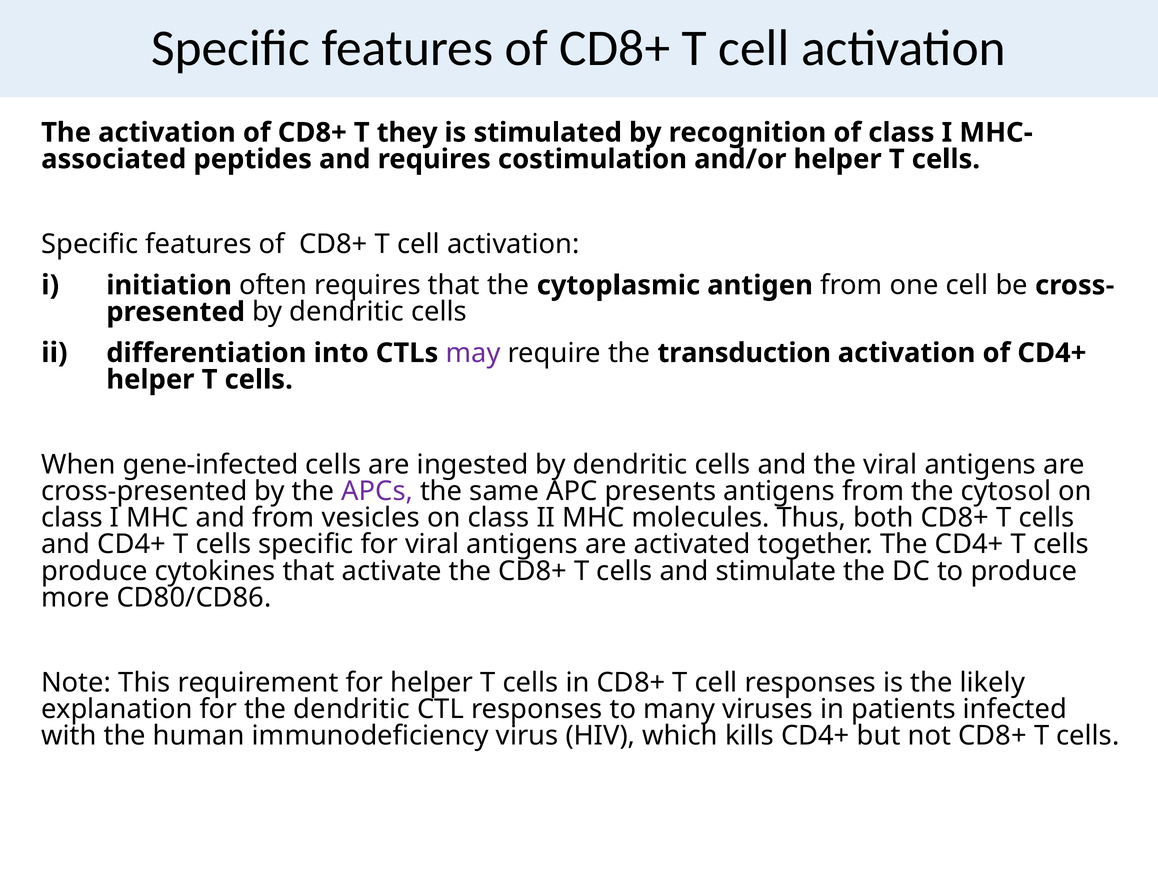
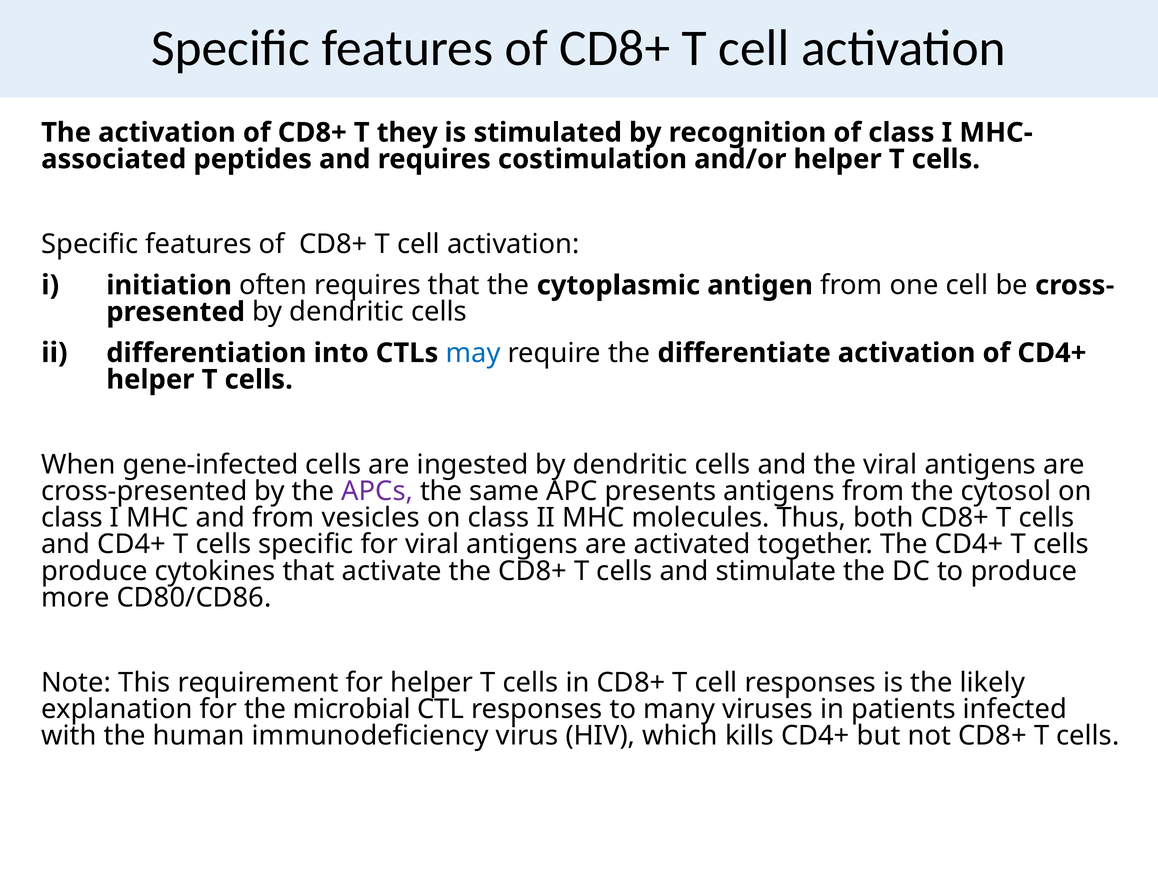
may colour: purple -> blue (473, 353)
transduction: transduction -> differentiate (744, 353)
the dendritic: dendritic -> microbial (352, 709)
